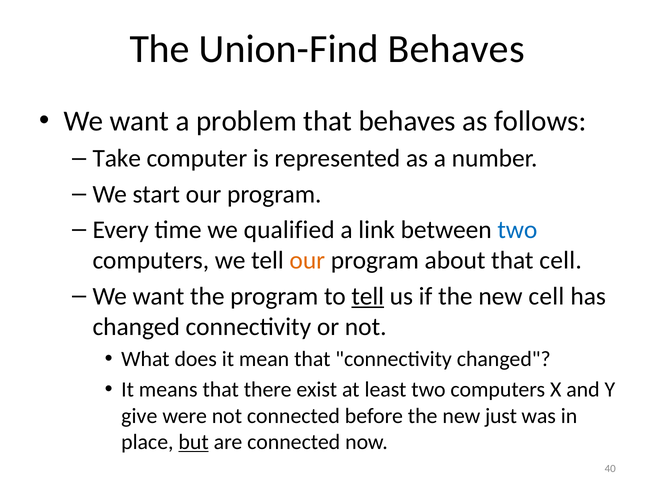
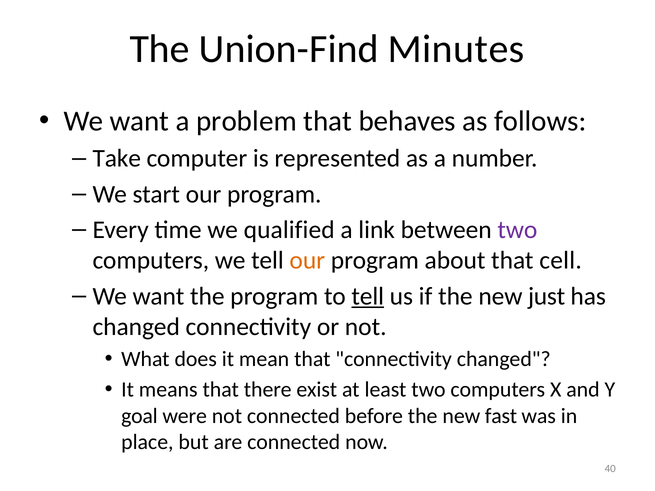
Union-Find Behaves: Behaves -> Minutes (456, 49)
two colour: blue -> purple (517, 230)
new cell: cell -> just (547, 296)
give: give -> goal (139, 416)
just: just -> fast (501, 416)
but underline: present -> none (194, 442)
